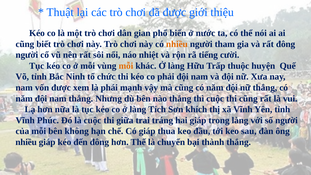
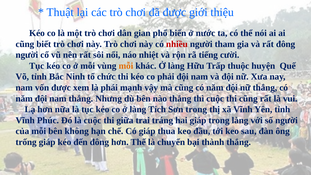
nhiều colour: orange -> red (177, 44)
Sơn khích: khích -> trong (196, 109)
nhiều: nhiều -> trống (26, 142)
